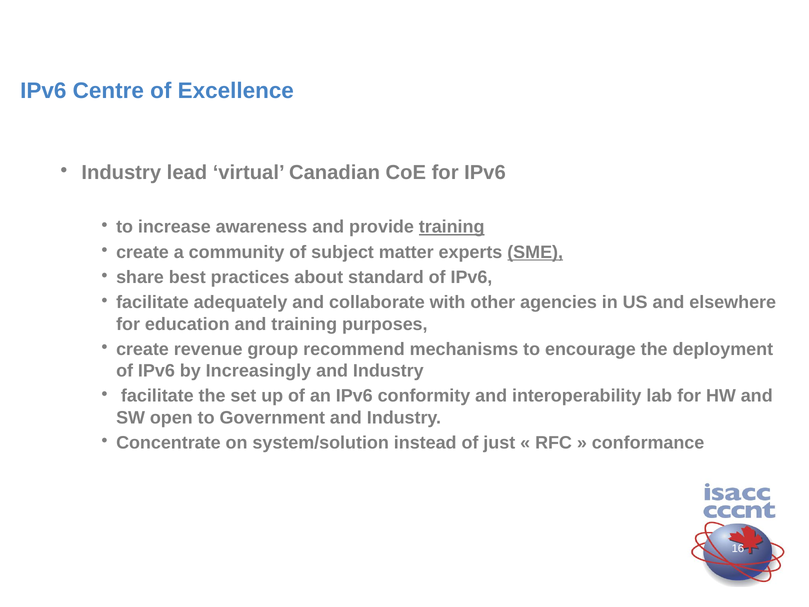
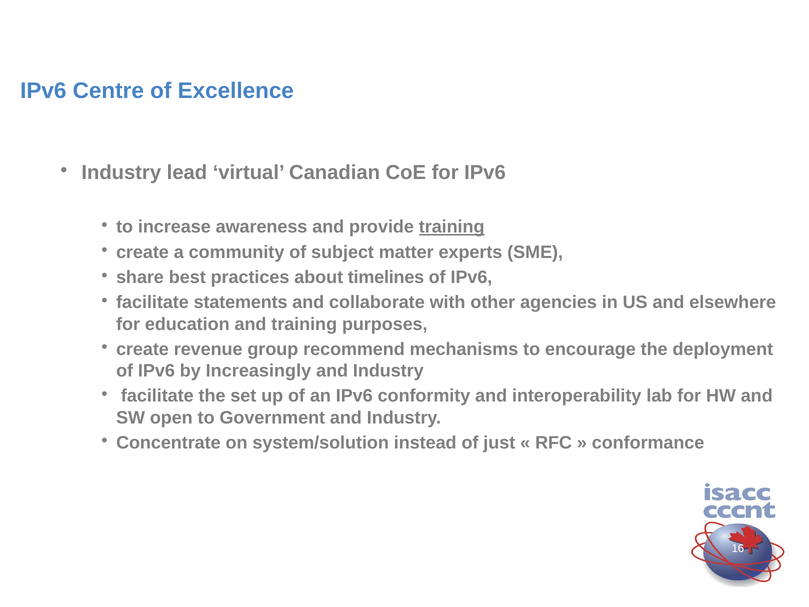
SME underline: present -> none (535, 252)
standard: standard -> timelines (386, 277)
adequately: adequately -> statements (241, 302)
